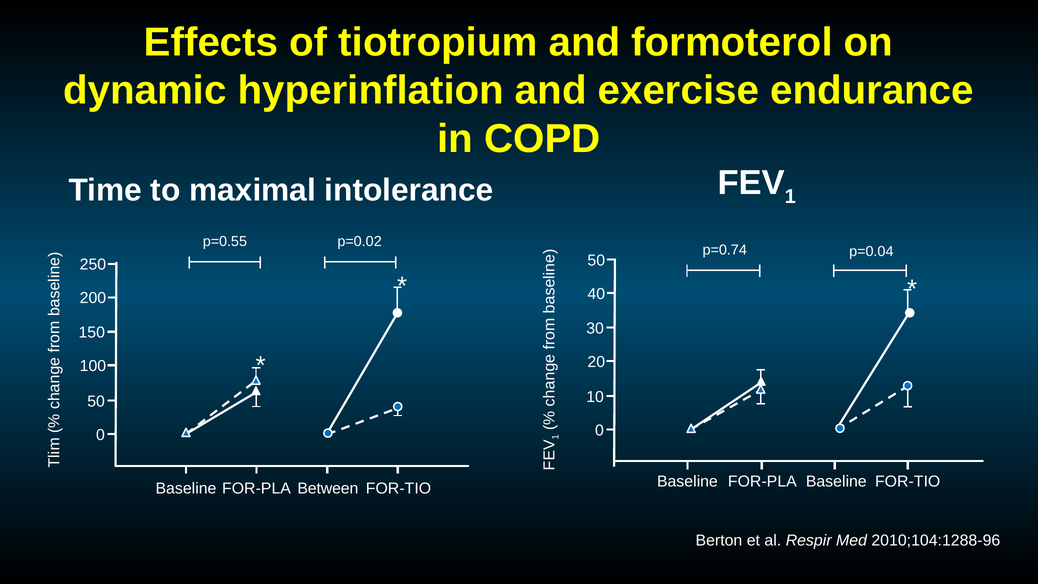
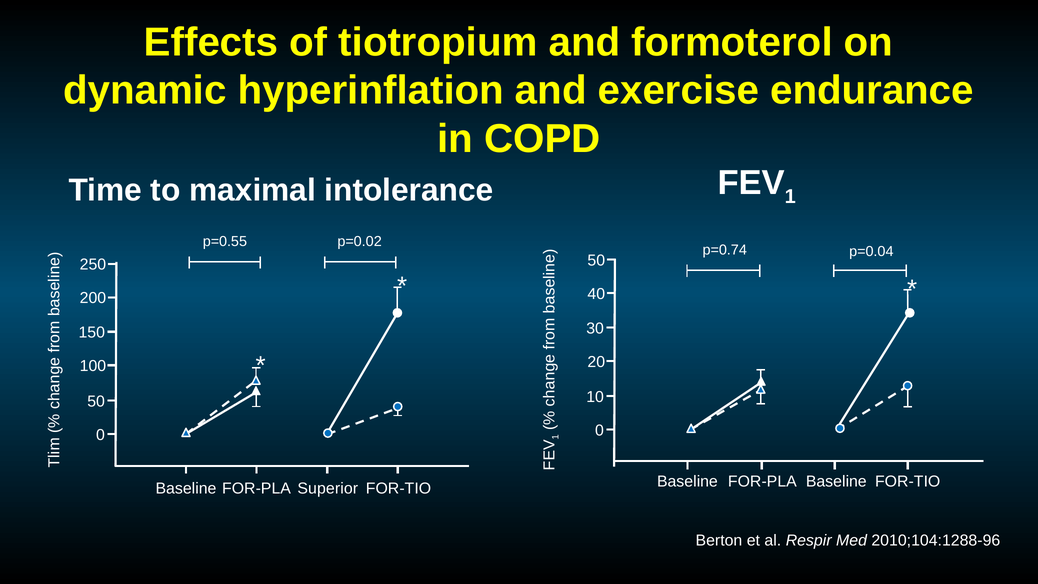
Between: Between -> Superior (328, 489)
